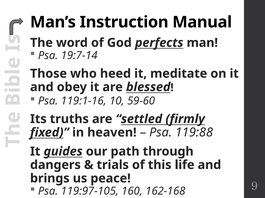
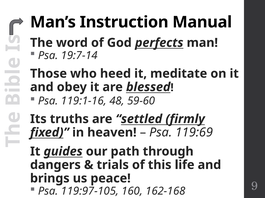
10: 10 -> 48 (117, 101)
119:88: 119:88 -> 119:69 (194, 133)
